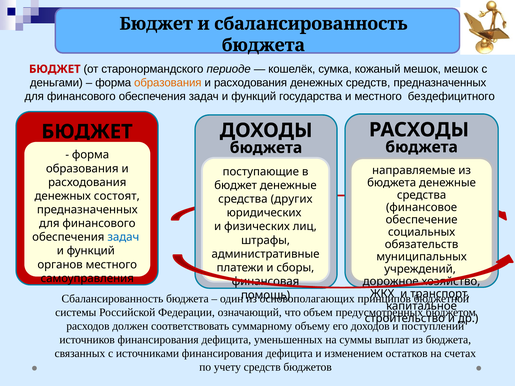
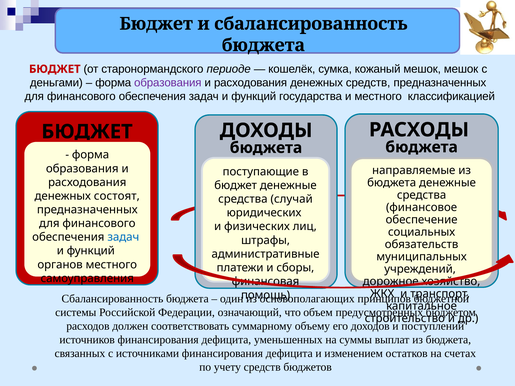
образования colour: orange -> purple (168, 83)
бездефицитного: бездефицитного -> классификацией (451, 97)
других: других -> случай (292, 199)
